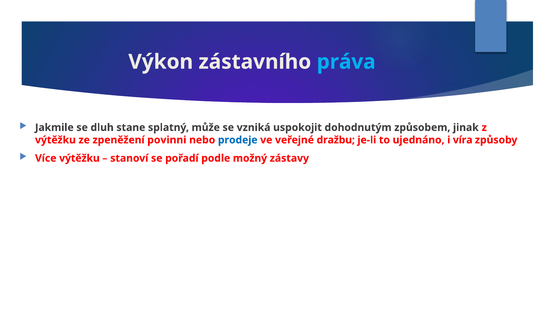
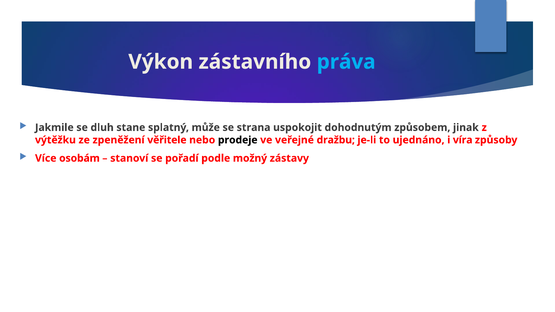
vzniká: vzniká -> strana (254, 128)
povinni: povinni -> věřitele (167, 140)
prodeje colour: blue -> black (238, 140)
Více výtěžku: výtěžku -> osobám (79, 158)
